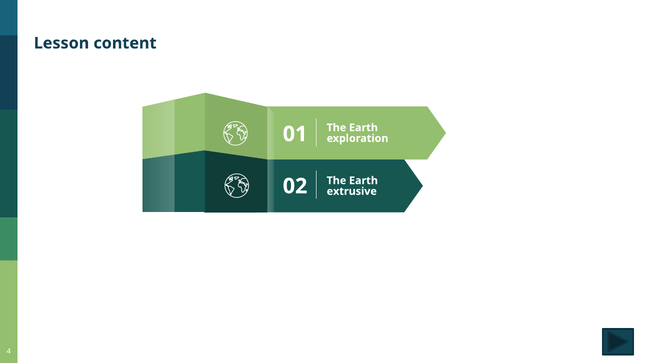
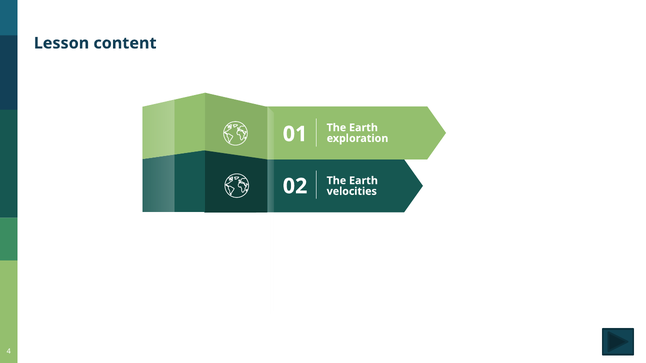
extrusive: extrusive -> velocities (352, 192)
